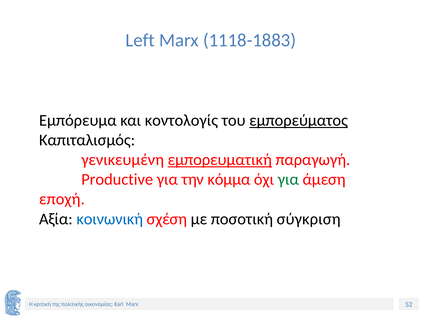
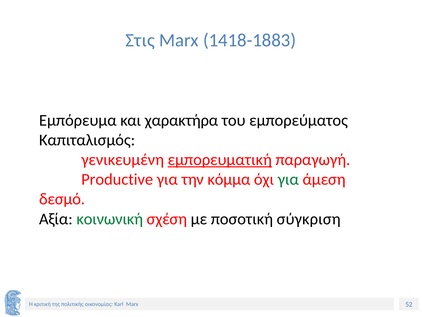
Left: Left -> Στις (140, 40)
1118-1883: 1118-1883 -> 1418-1883 (250, 40)
κοντολογίς: κοντολογίς -> χαρακτήρα (181, 120)
εμπορεύματος underline: present -> none (299, 120)
εποχή: εποχή -> δεσμό (62, 199)
κοινωνική colour: blue -> green (110, 219)
